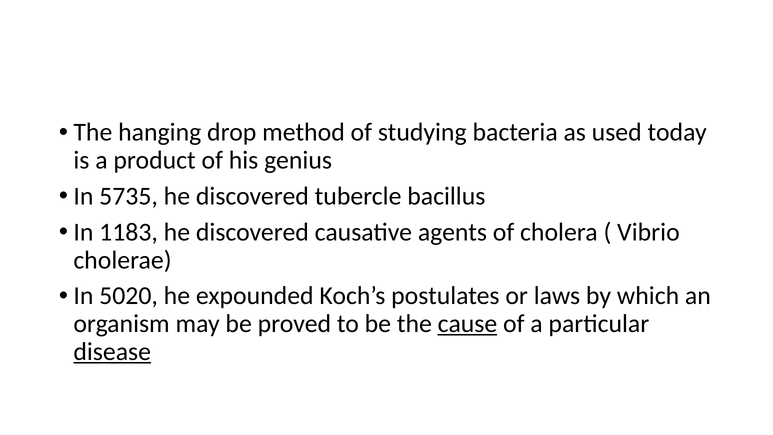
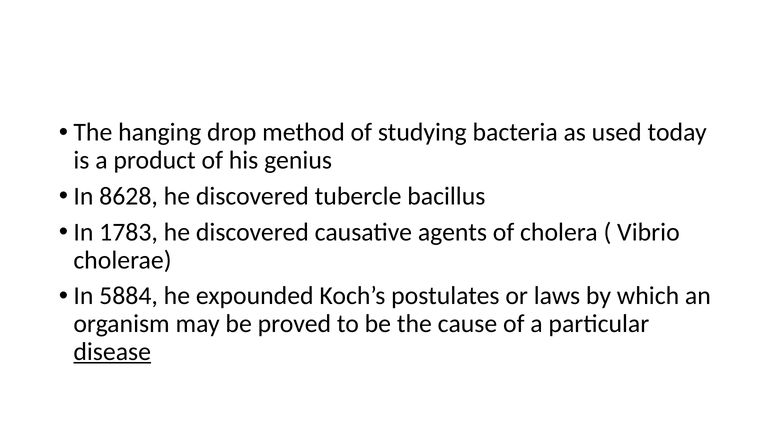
5735: 5735 -> 8628 (129, 196)
1183: 1183 -> 1783 (129, 232)
5020: 5020 -> 5884 (129, 296)
cause underline: present -> none (467, 324)
